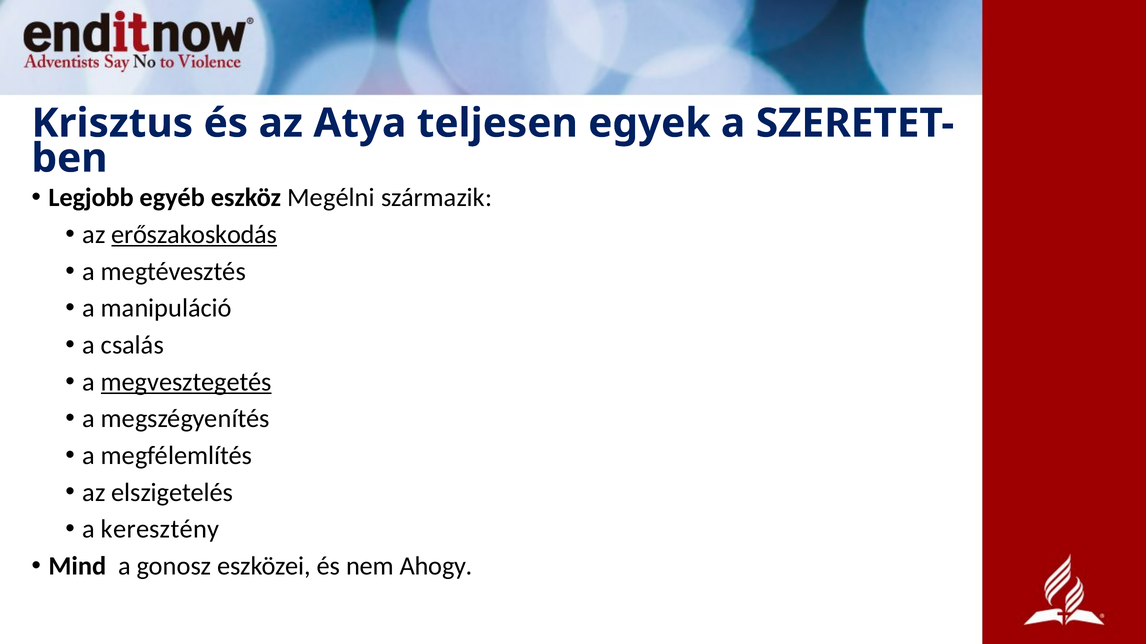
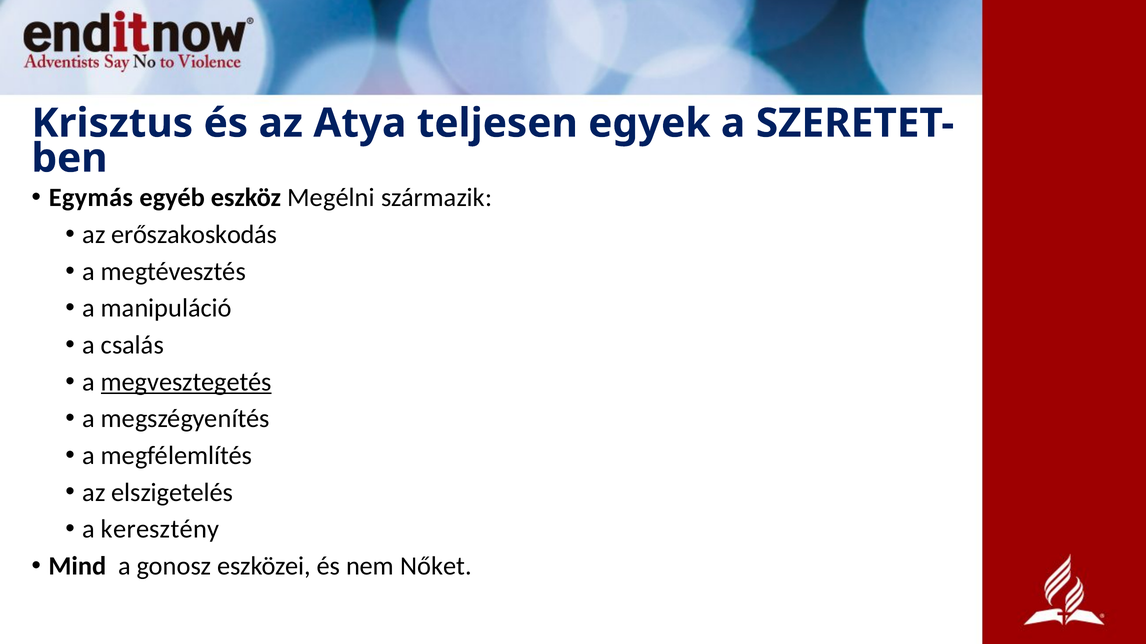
Legjobb: Legjobb -> Egymás (91, 198)
erőszakoskodás underline: present -> none (194, 235)
Ahogy: Ahogy -> Nőket (436, 566)
